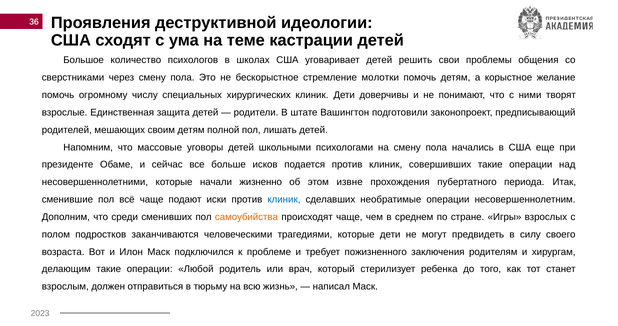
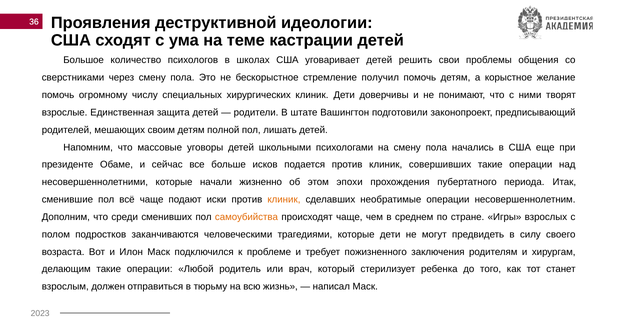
молотки: молотки -> получил (380, 78)
извне: извне -> эпохи (350, 182)
клиник colour: blue -> orange (284, 200)
